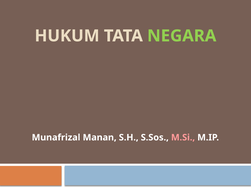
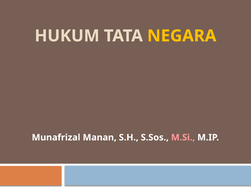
NEGARA colour: light green -> yellow (182, 36)
